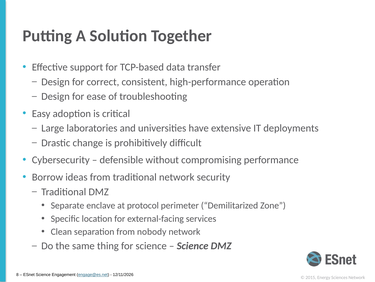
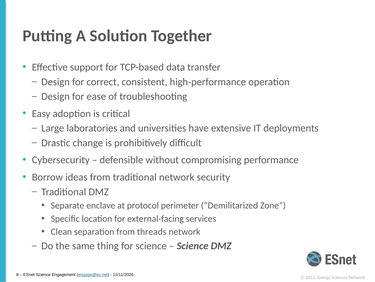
nobody: nobody -> threads (152, 231)
